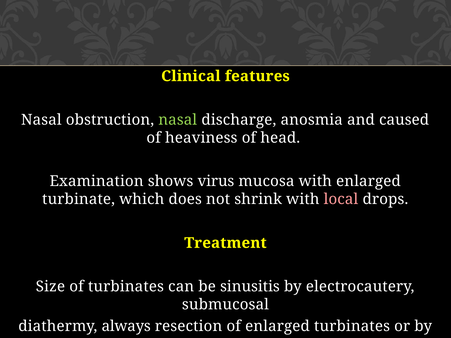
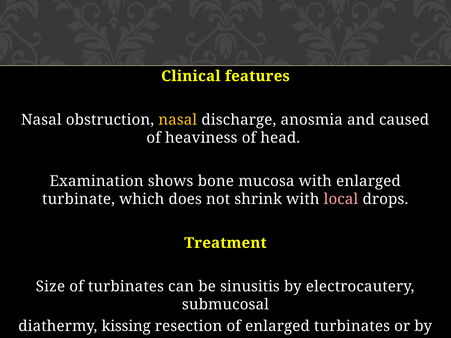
nasal colour: light green -> yellow (178, 120)
virus: virus -> bone (216, 181)
always: always -> kissing (126, 327)
